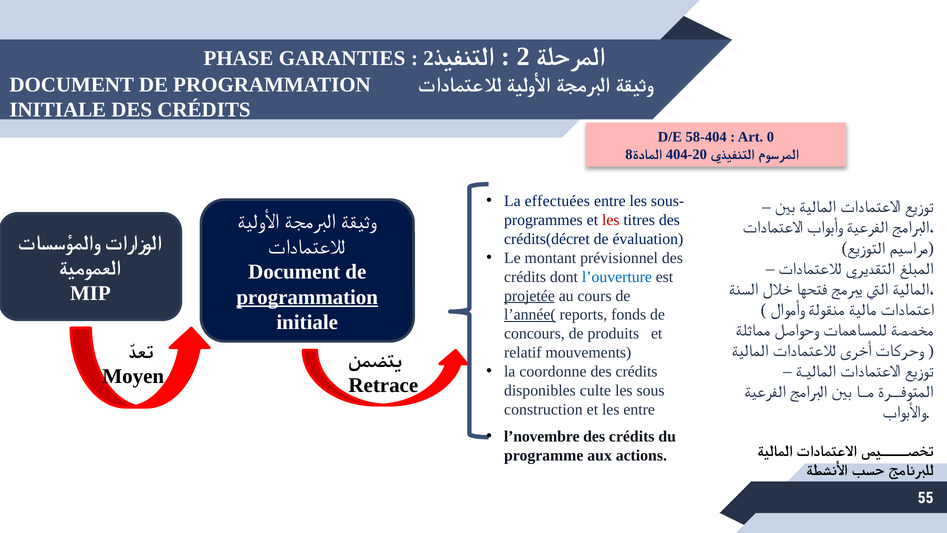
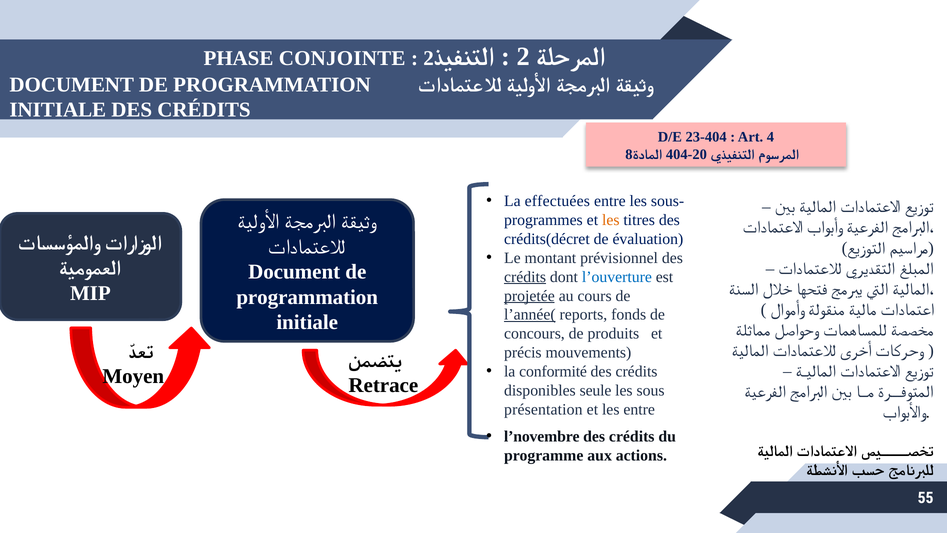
GARANTIES: GARANTIES -> CONJOINTE (342, 58)
58-404: 58-404 -> 23-404 (706, 137)
0: 0 -> 4 (770, 137)
les colour: red -> orange (611, 220)
crédits underline: none -> present (525, 277)
programmation underline: present -> none (307, 297)
relatif: relatif -> précis (523, 352)
coordonne: coordonne -> conformité (553, 371)
culte: culte -> seule (596, 390)
construction: construction -> présentation (543, 409)
